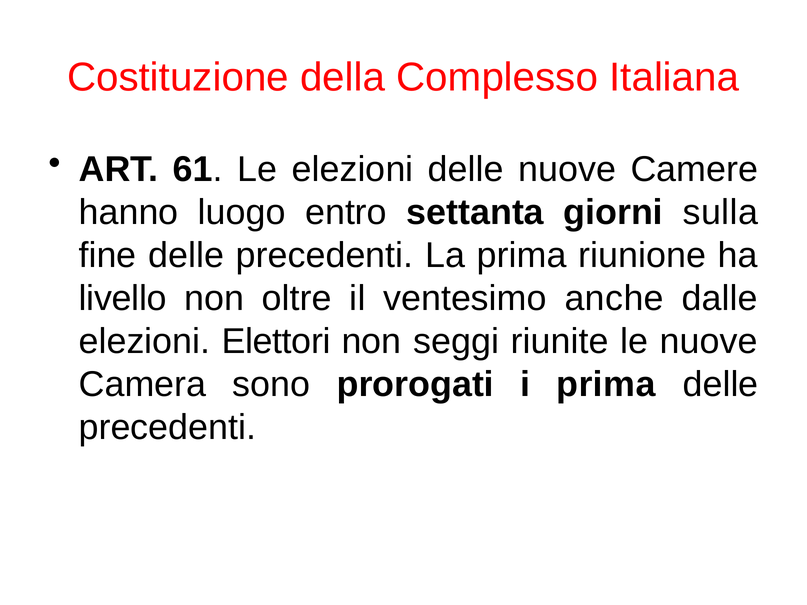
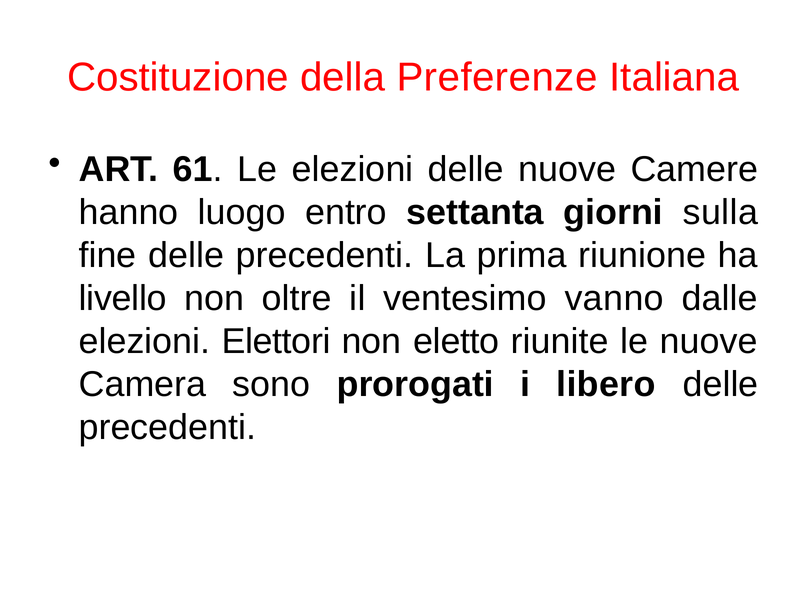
Complesso: Complesso -> Preferenze (497, 77)
anche: anche -> vanno (614, 298)
seggi: seggi -> eletto (456, 341)
i prima: prima -> libero (606, 385)
